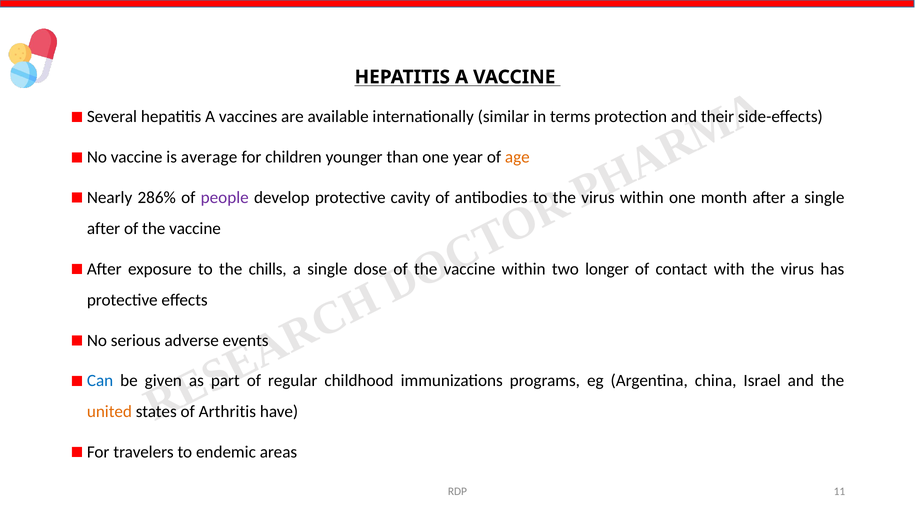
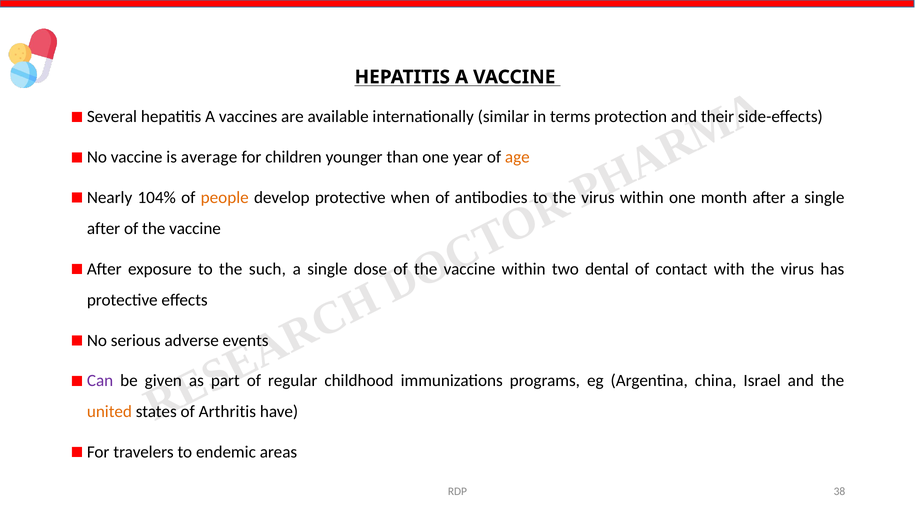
286%: 286% -> 104% (157, 198)
people colour: purple -> orange (225, 198)
cavity: cavity -> when (410, 198)
chills: chills -> such (267, 269)
longer: longer -> dental (607, 269)
Can colour: blue -> purple (100, 381)
11: 11 -> 38 (839, 491)
